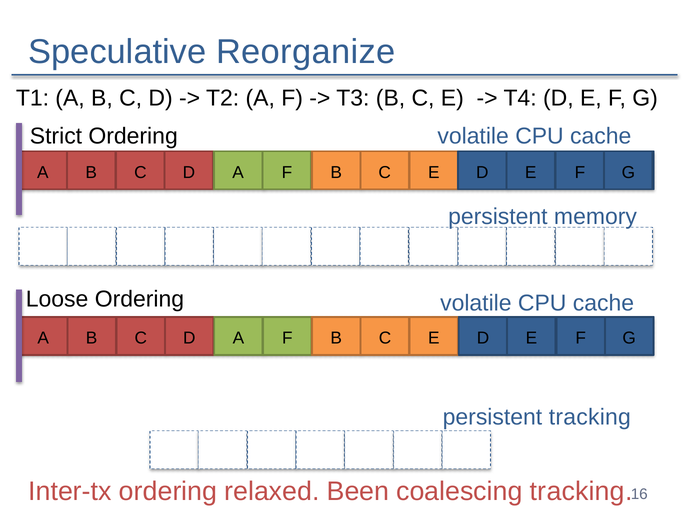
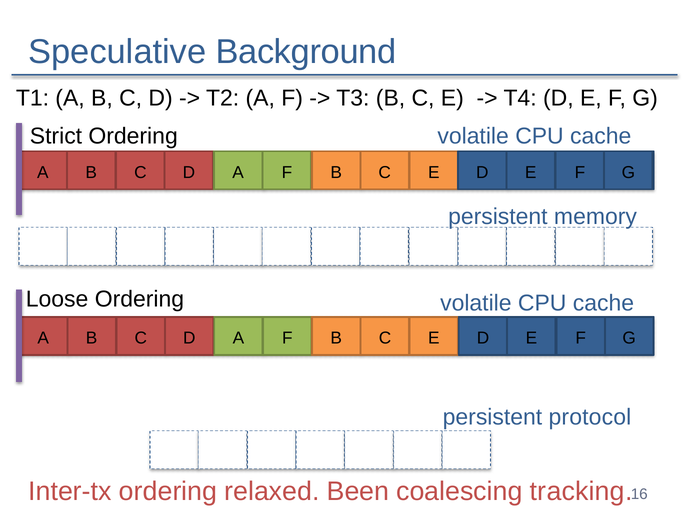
Reorganize: Reorganize -> Background (306, 52)
persistent tracking: tracking -> protocol (590, 417)
